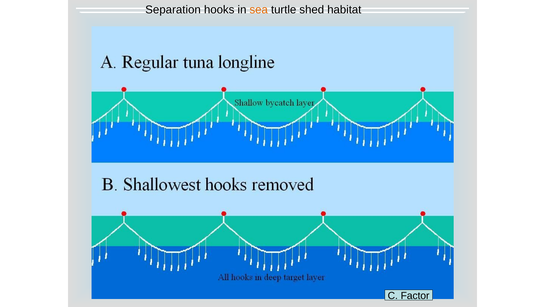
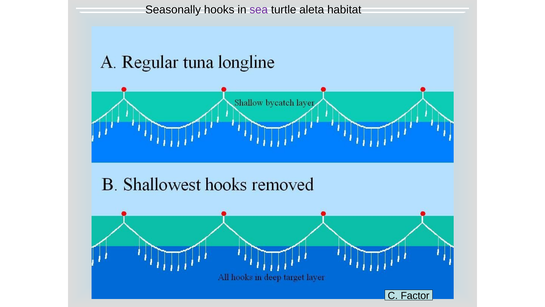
Separation: Separation -> Seasonally (173, 10)
sea colour: orange -> purple (259, 10)
shed: shed -> aleta (312, 10)
